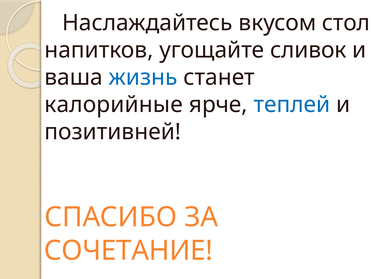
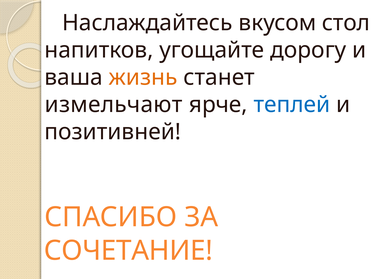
сливок: сливок -> дорогу (308, 50)
жизнь colour: blue -> orange (143, 77)
калорийные: калорийные -> измельчают (114, 105)
